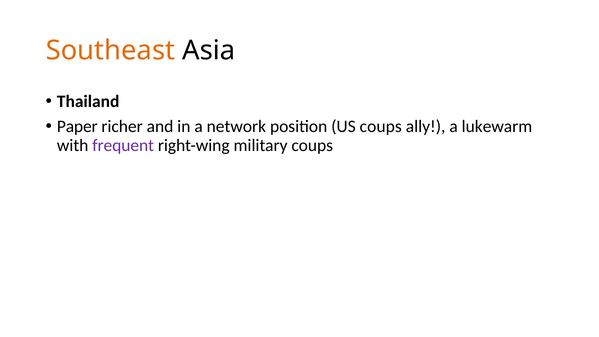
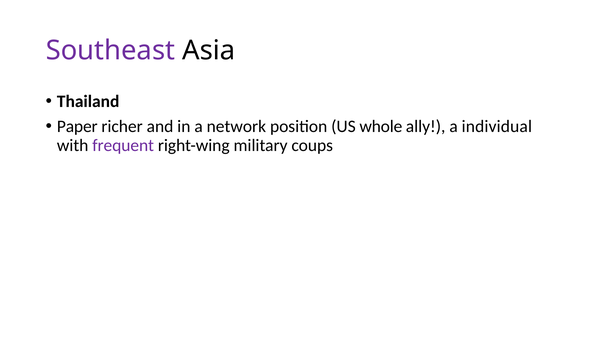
Southeast colour: orange -> purple (110, 50)
US coups: coups -> whole (381, 126)
lukewarm: lukewarm -> individual (497, 126)
